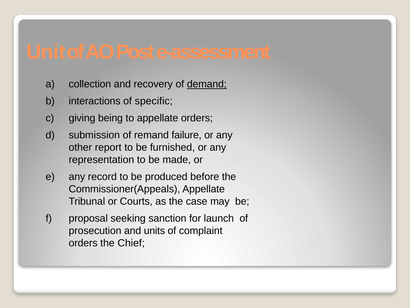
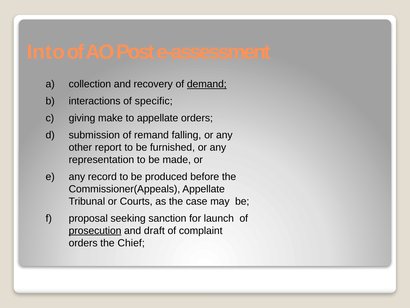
Unit: Unit -> Into (46, 52)
being: being -> make (110, 118)
failure: failure -> falling (186, 135)
prosecution underline: none -> present (95, 230)
units: units -> draft (154, 230)
